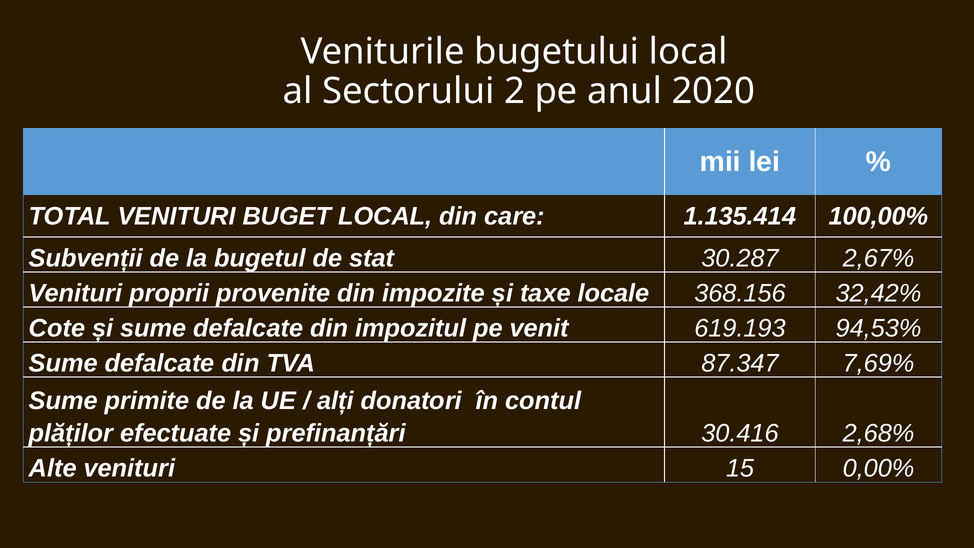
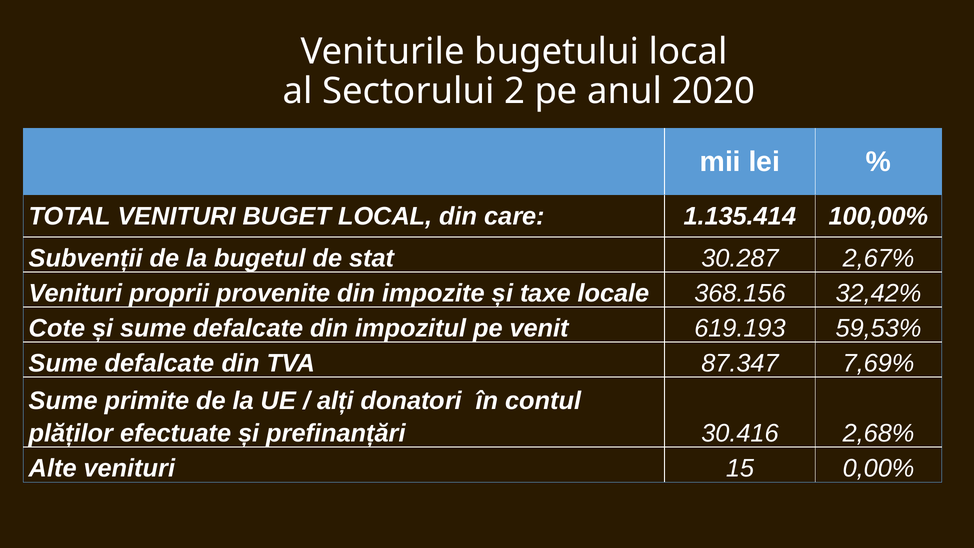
94,53%: 94,53% -> 59,53% (879, 328)
